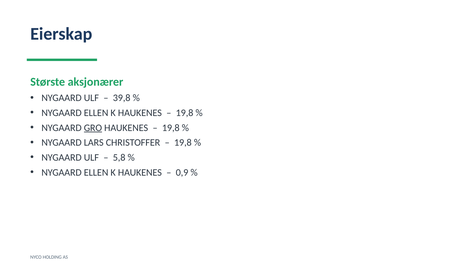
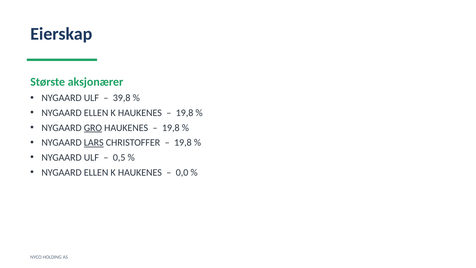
LARS underline: none -> present (94, 143)
5,8: 5,8 -> 0,5 (119, 157)
0,9: 0,9 -> 0,0 (182, 172)
